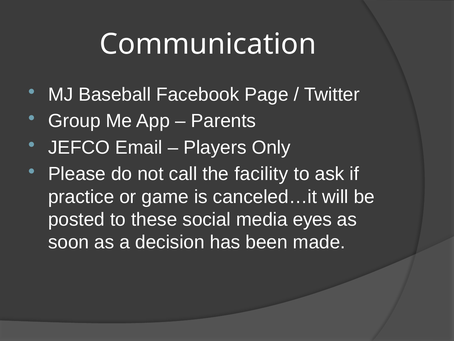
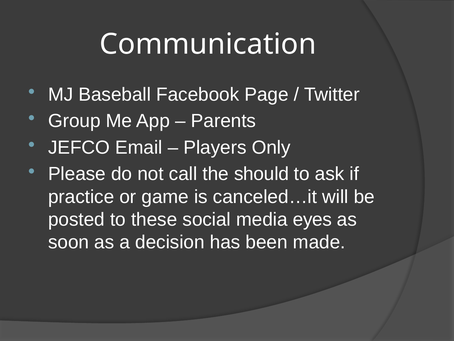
facility: facility -> should (261, 174)
